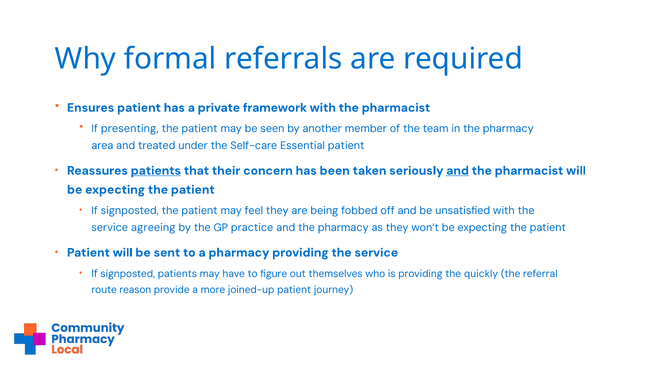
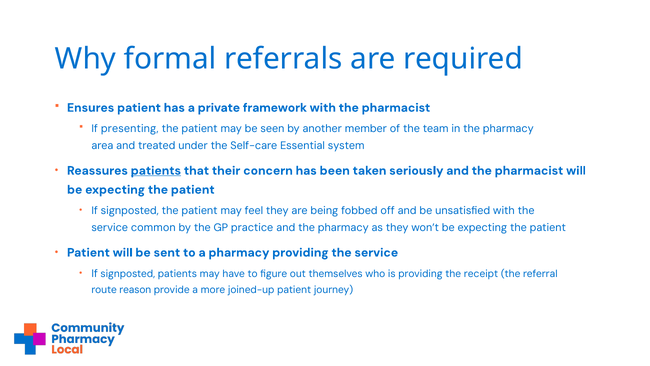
Essential patient: patient -> system (346, 145)
and underline: present -> none (458, 170)
agreeing: agreeing -> common (153, 227)
quickly: quickly -> receipt (481, 273)
